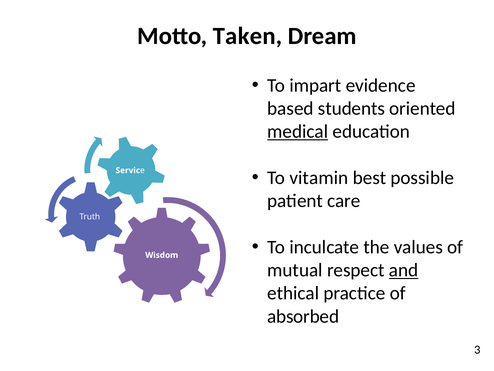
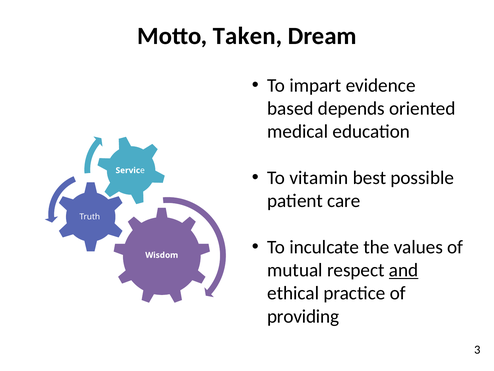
students: students -> depends (351, 108)
medical underline: present -> none (298, 131)
absorbed: absorbed -> providing (303, 316)
